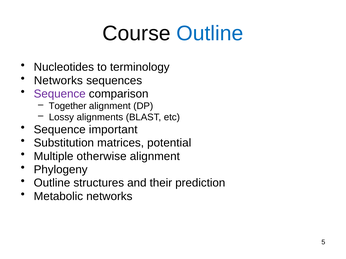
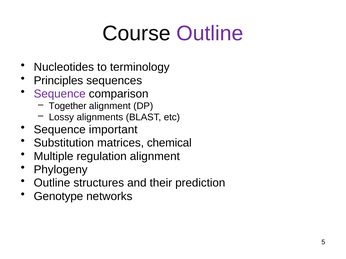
Outline colour: blue -> purple (210, 33)
Networks: Networks -> Principles (58, 81)
potential: potential -> chemical (169, 143)
otherwise: otherwise -> regulation (102, 157)
Metabolic: Metabolic -> Genotype (58, 197)
